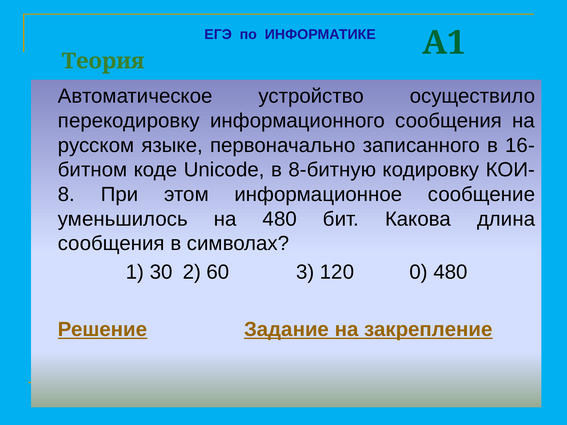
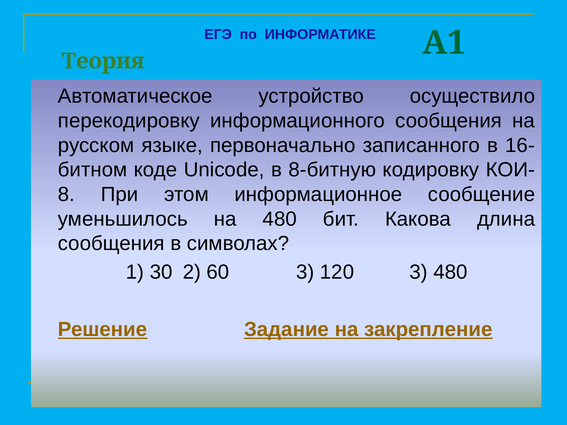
120 0: 0 -> 3 (419, 272)
